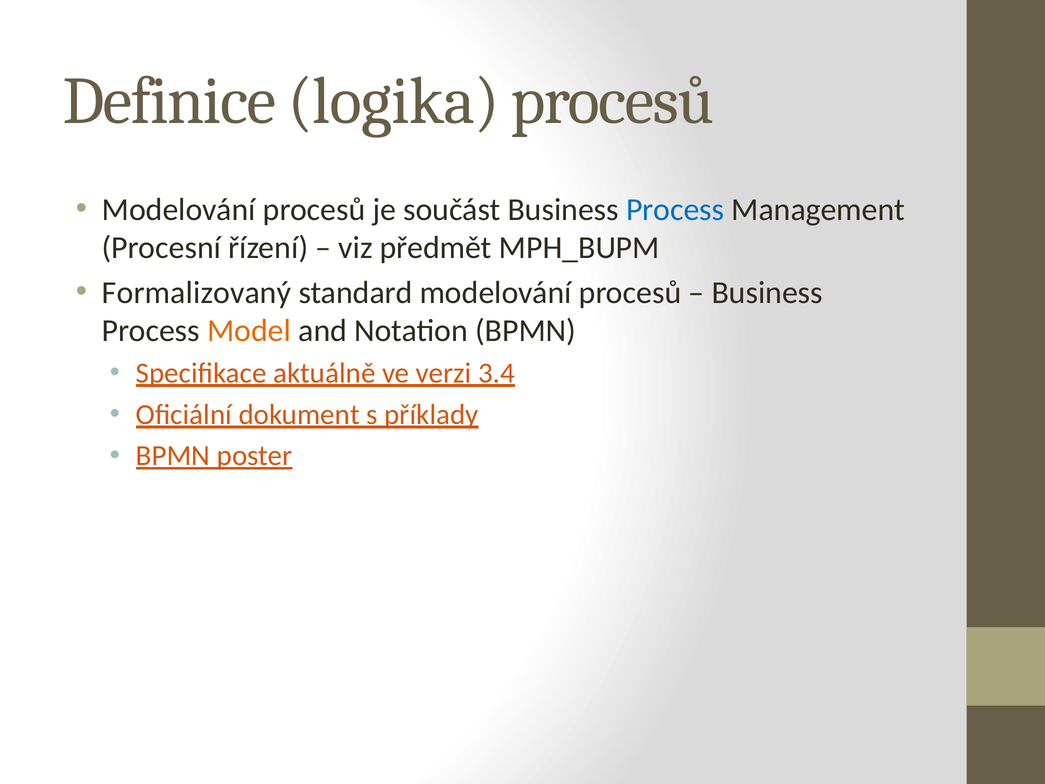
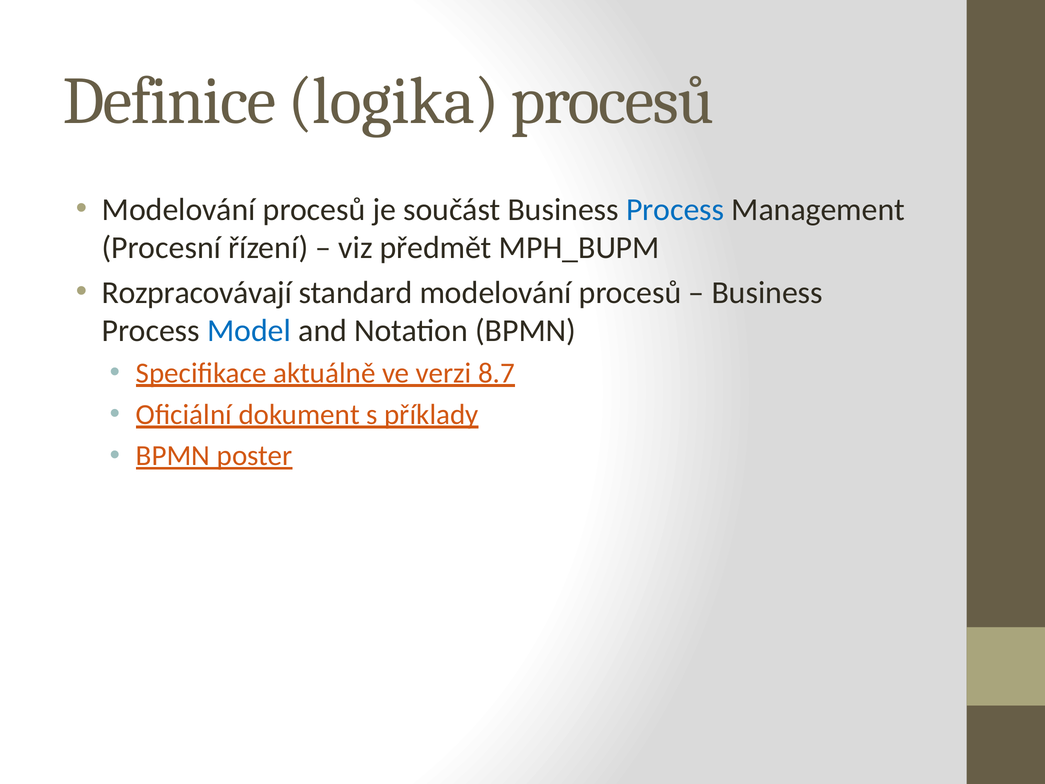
Formalizovaný: Formalizovaný -> Rozpracovávají (197, 292)
Model colour: orange -> blue (249, 331)
3.4: 3.4 -> 8.7 (496, 373)
